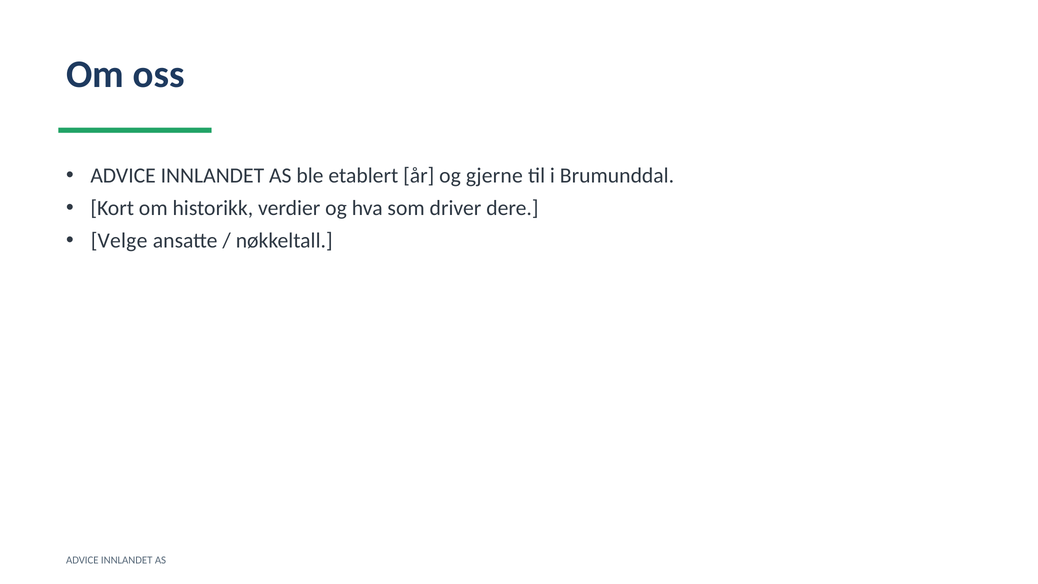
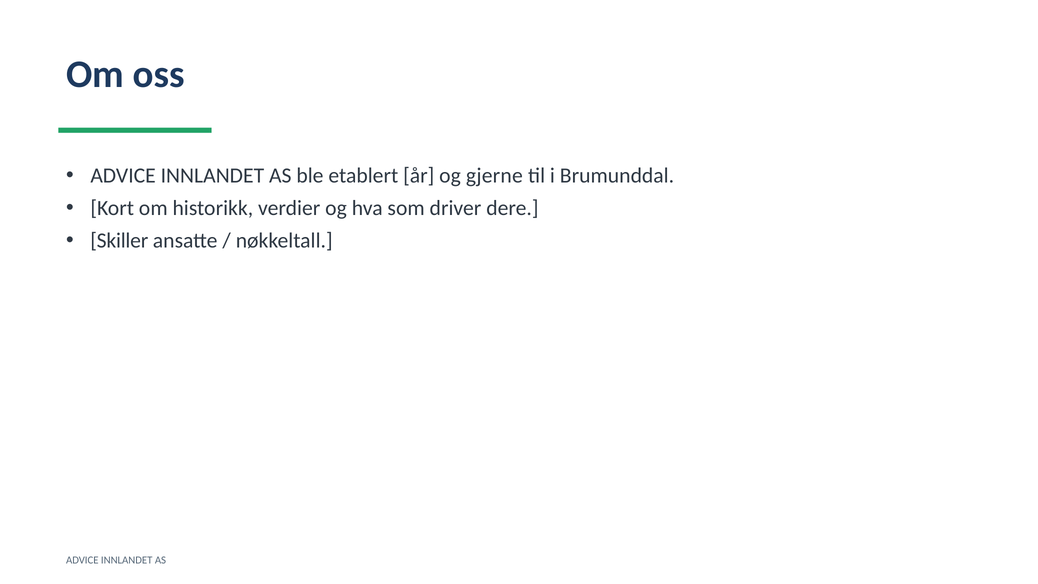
Velge: Velge -> Skiller (119, 241)
